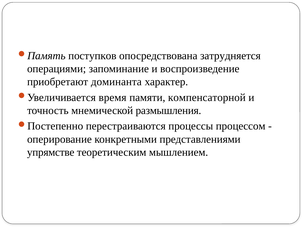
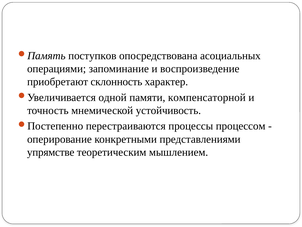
затрудняется: затрудняется -> асоциальных (230, 56)
доминанта: доминанта -> склонность (116, 82)
время: время -> одной (113, 97)
размышления: размышления -> устойчивость (168, 110)
